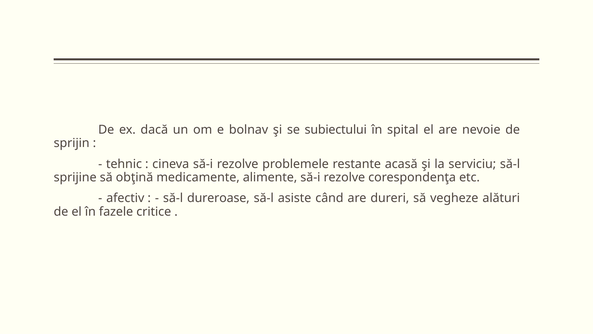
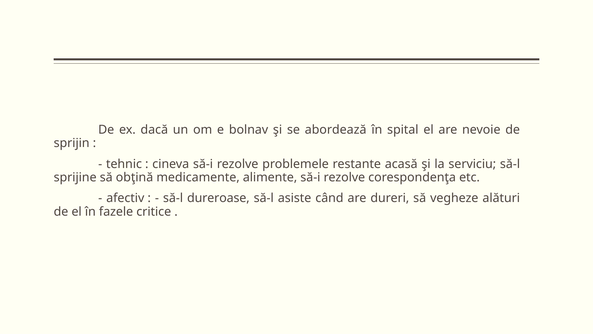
subiectului: subiectului -> abordează (336, 130)
